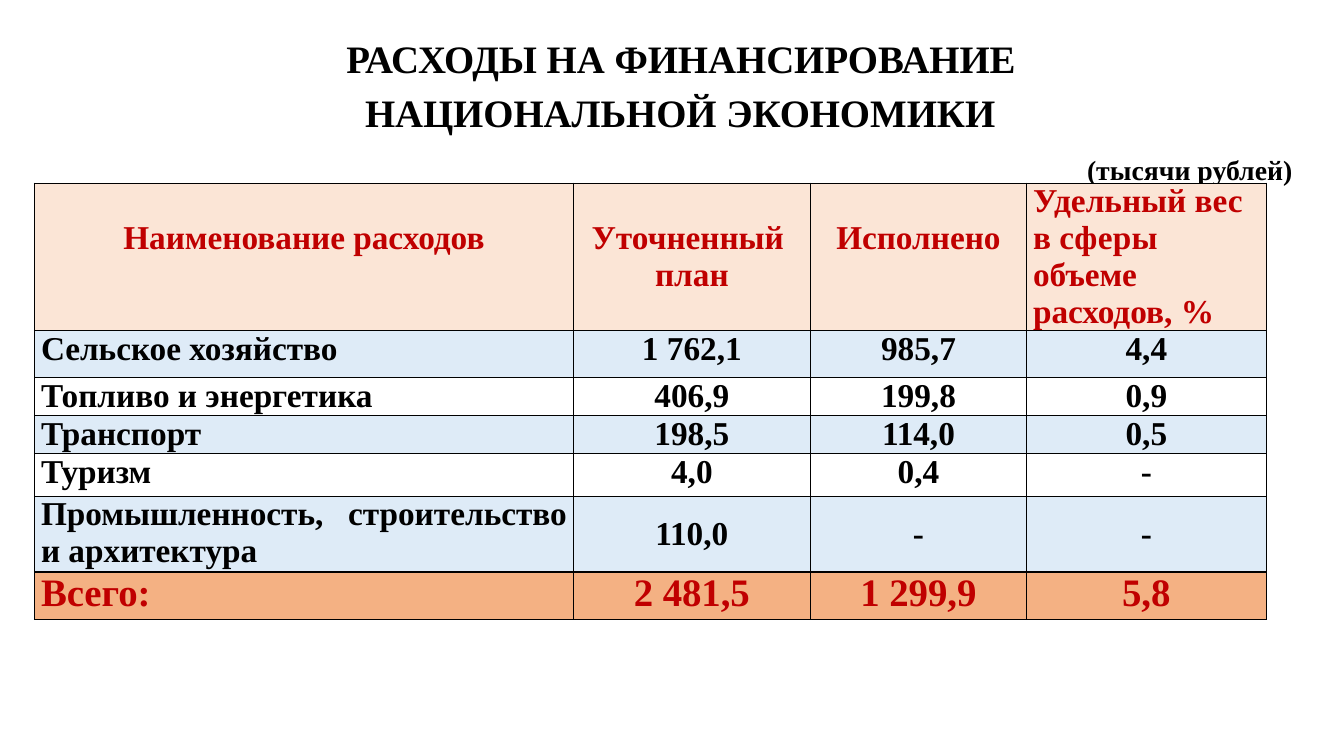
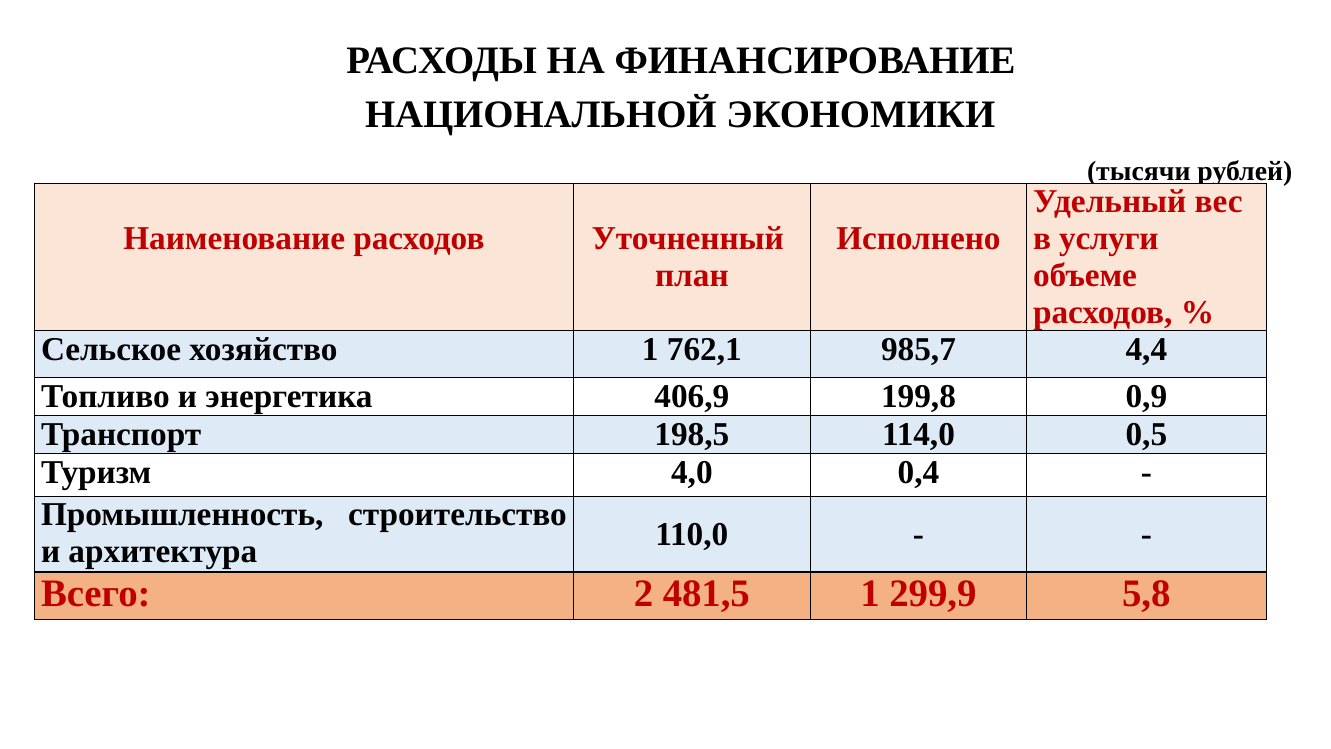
сферы: сферы -> услуги (1109, 239)
